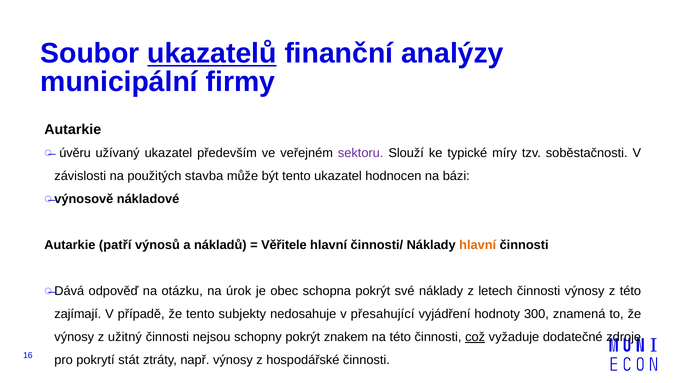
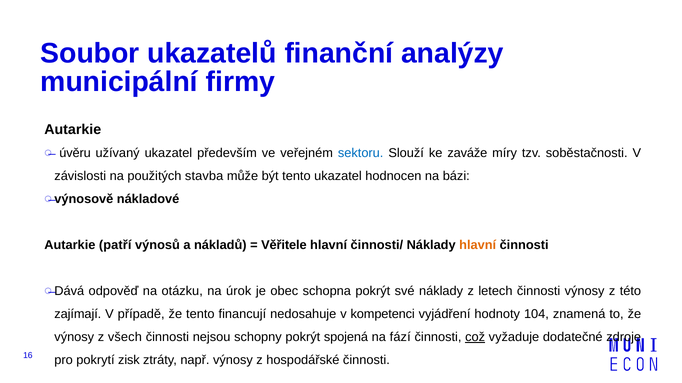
ukazatelů underline: present -> none (212, 54)
sektoru colour: purple -> blue (361, 154)
typické: typické -> zaváže (467, 154)
subjekty: subjekty -> financují (242, 315)
přesahující: přesahující -> kompetenci (383, 315)
300: 300 -> 104 (536, 315)
užitný: užitný -> všech (125, 338)
znakem: znakem -> spojená (346, 338)
na této: této -> fází (400, 338)
stát: stát -> zisk (129, 361)
